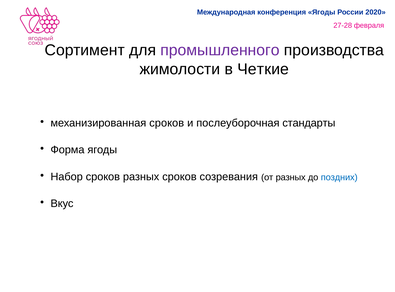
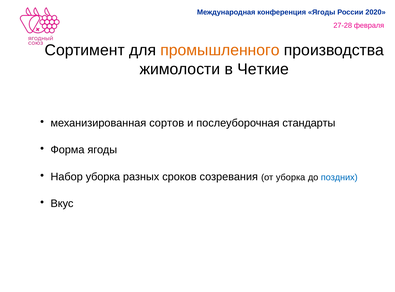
промышленного colour: purple -> orange (220, 50)
механизированная сроков: сроков -> сортов (167, 123)
Набор сроков: сроков -> уборка (103, 177)
от разных: разных -> уборка (291, 177)
